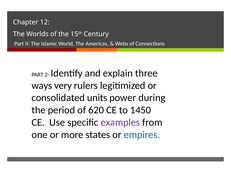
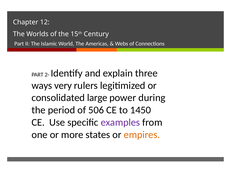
units: units -> large (97, 98)
620: 620 -> 506 (96, 110)
empires colour: blue -> orange (142, 135)
